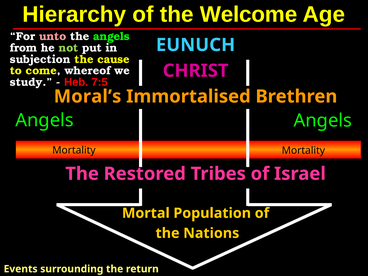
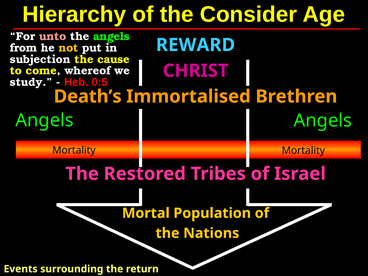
Welcome: Welcome -> Consider (248, 15)
EUNUCH: EUNUCH -> REWARD (196, 45)
not colour: light green -> yellow (69, 48)
7:5: 7:5 -> 0:5 (100, 82)
Moral’s: Moral’s -> Death’s (88, 96)
